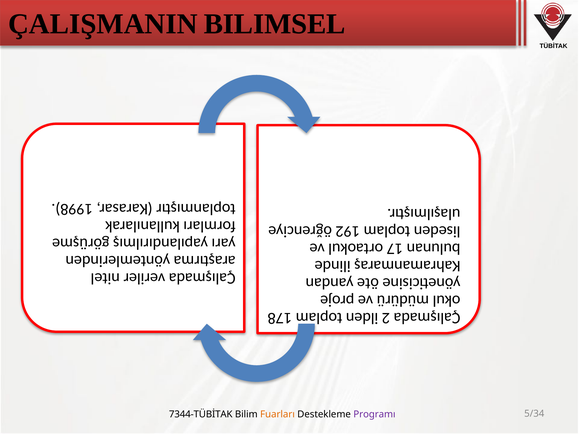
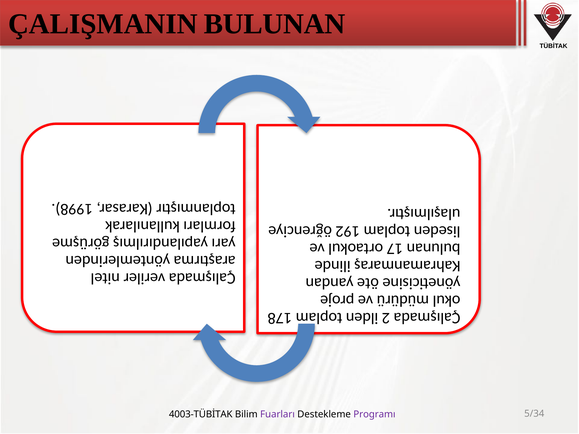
BILIMSEL: BILIMSEL -> BULUNAN (275, 24)
7344-TÜBİTAK: 7344-TÜBİTAK -> 4003-TÜBİTAK (201, 415)
Fuarları colour: orange -> purple (277, 415)
